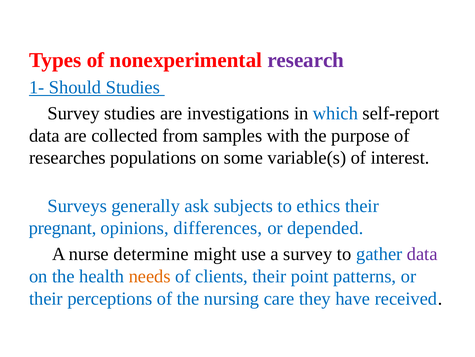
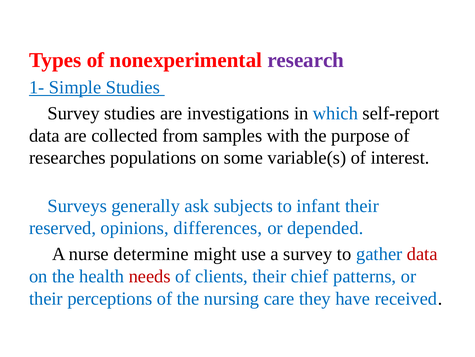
Should: Should -> Simple (75, 87)
ethics: ethics -> infant (318, 206)
pregnant: pregnant -> reserved (63, 228)
data colour: purple -> red (422, 254)
needs colour: orange -> red (150, 276)
point: point -> chief (310, 276)
